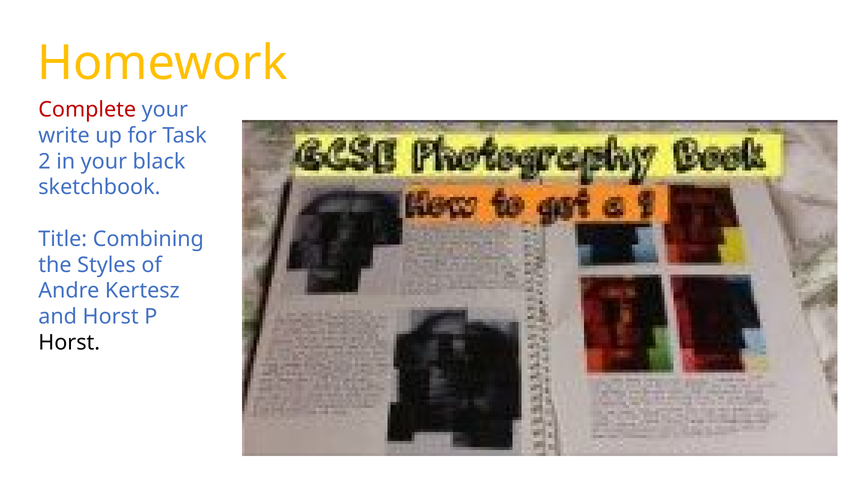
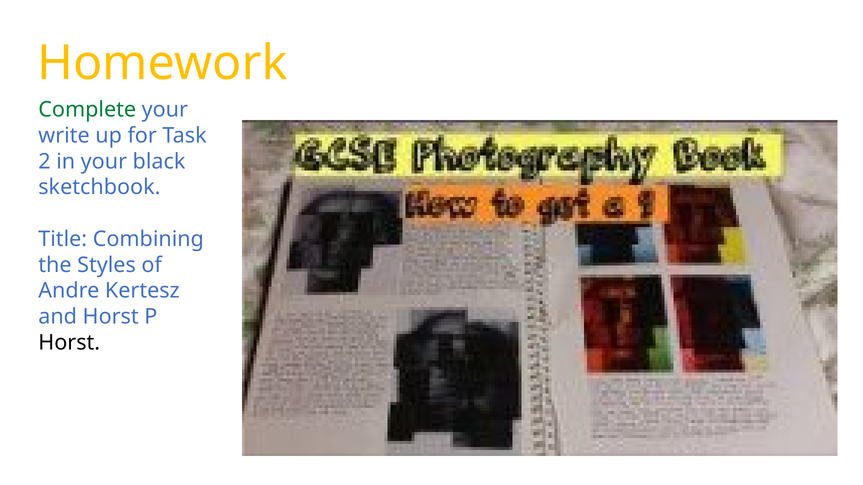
Complete colour: red -> green (87, 110)
